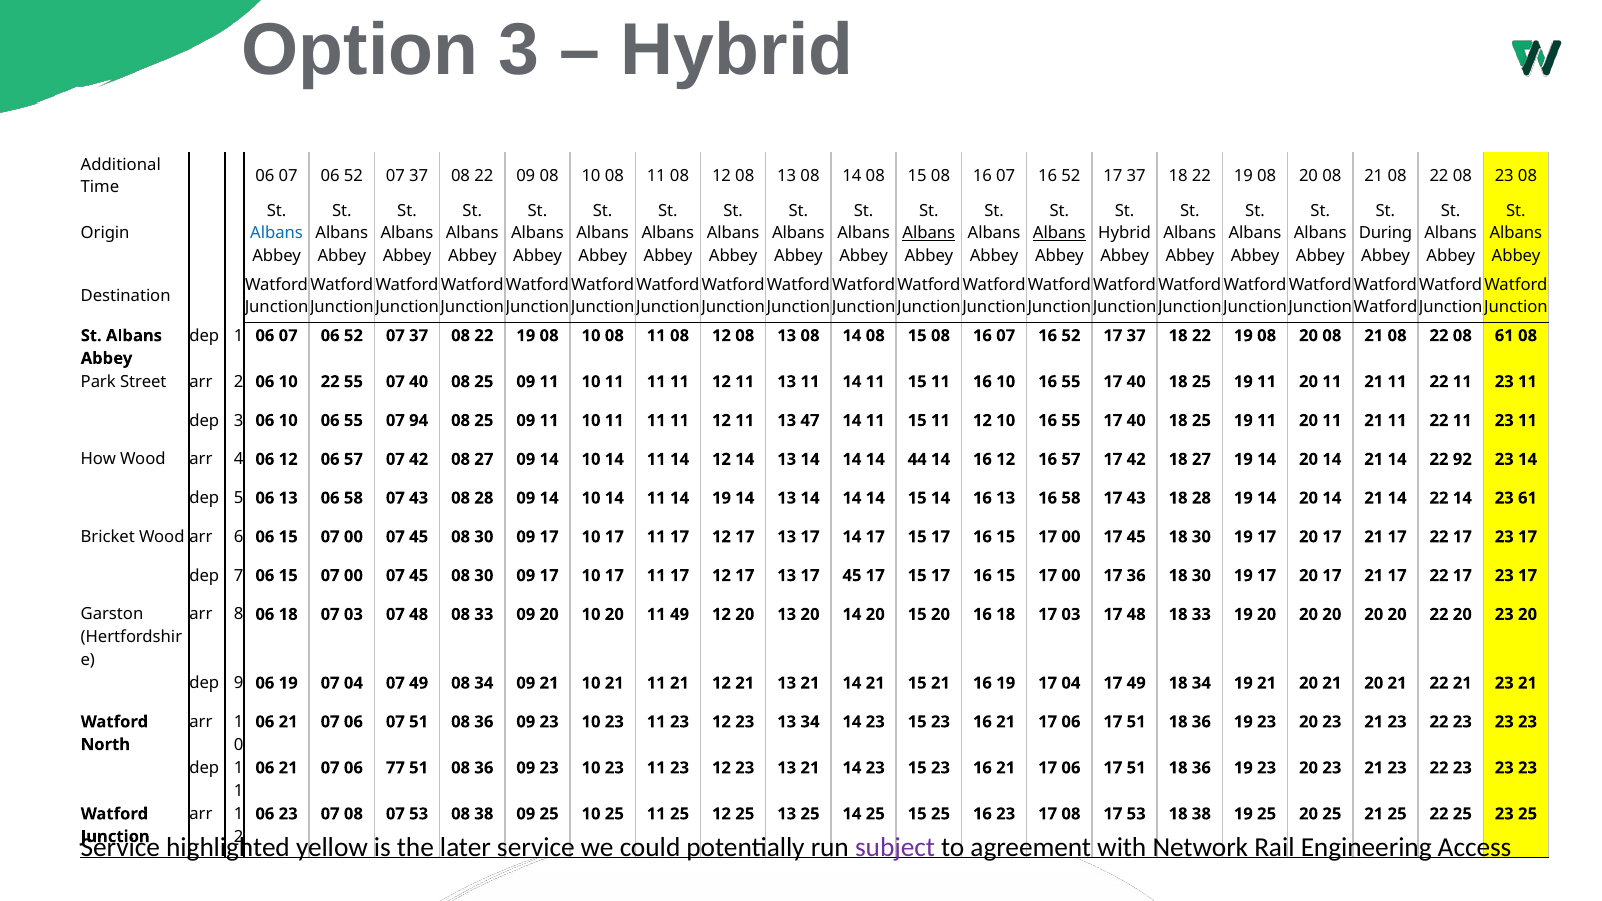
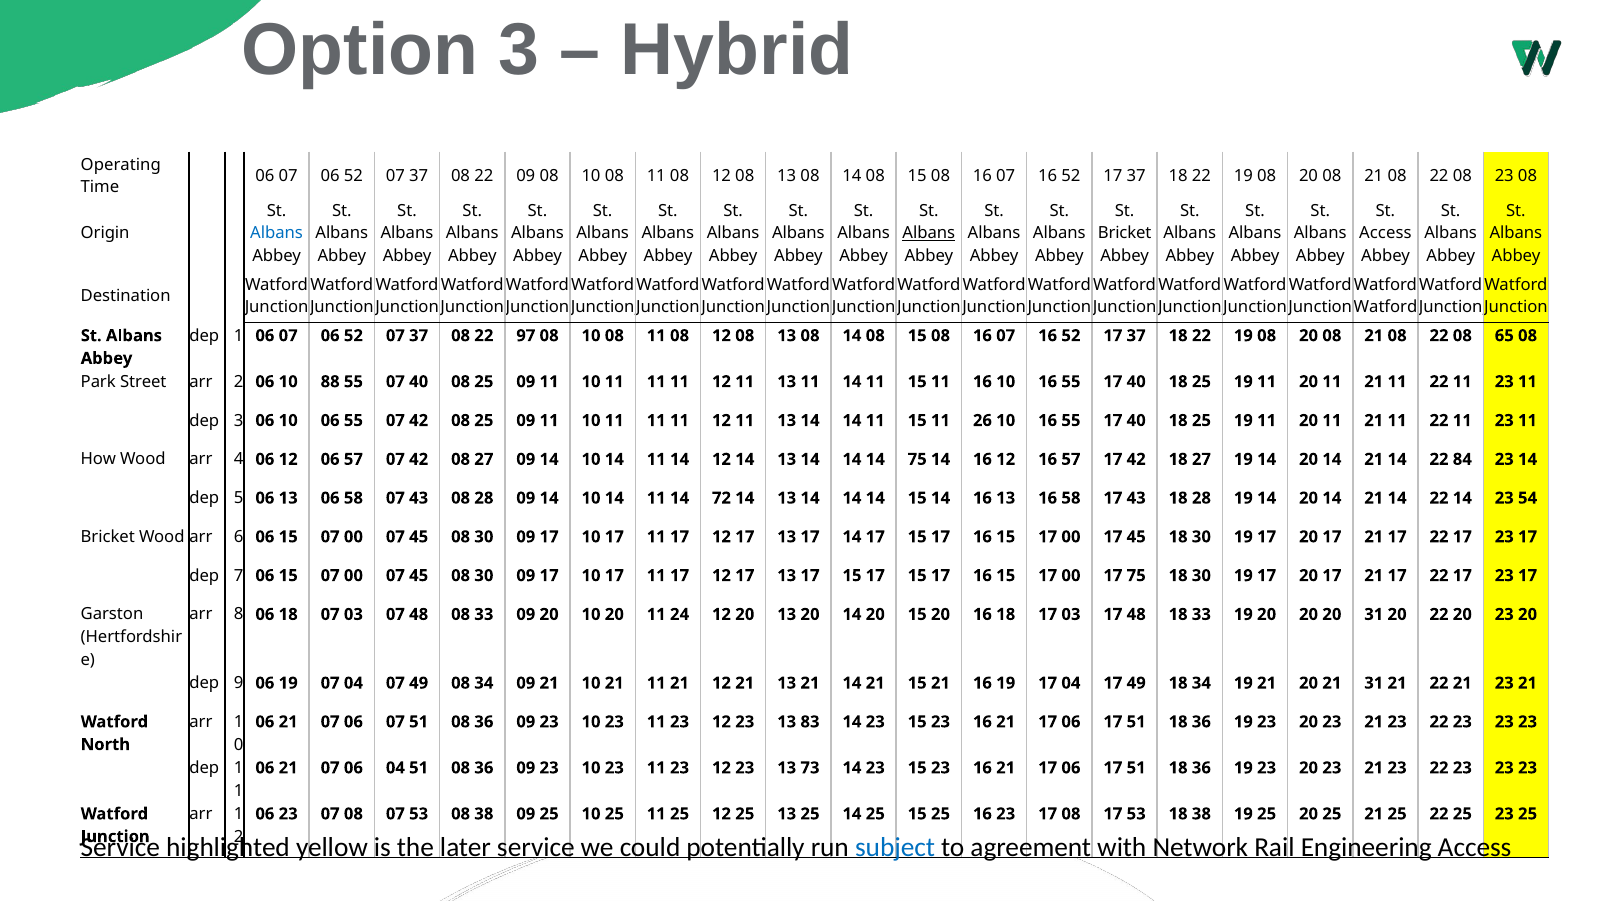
Additional: Additional -> Operating (121, 165)
Albans underline: present -> none (1059, 233)
Hybrid: Hybrid -> Bricket (1125, 233)
During: During -> Access (1385, 233)
08 22 19: 19 -> 97 (526, 336)
08 61: 61 -> 65 (1504, 336)
10 22: 22 -> 88 (330, 382)
55 07 94: 94 -> 42 (419, 421)
11 13 47: 47 -> 14 (810, 421)
15 11 12: 12 -> 26 (982, 421)
14 44: 44 -> 75 (917, 459)
92: 92 -> 84 (1462, 459)
14 19: 19 -> 72 (722, 498)
23 61: 61 -> 54 (1528, 498)
13 17 45: 45 -> 15 (852, 576)
17 36: 36 -> 75 (1136, 576)
11 49: 49 -> 24 (680, 614)
20: 20 -> 31 (1374, 614)
20 21 20: 20 -> 31 (1374, 683)
13 34: 34 -> 83 (810, 722)
06 77: 77 -> 04 (395, 768)
23 13 21: 21 -> 73 (810, 768)
subject colour: purple -> blue (895, 848)
